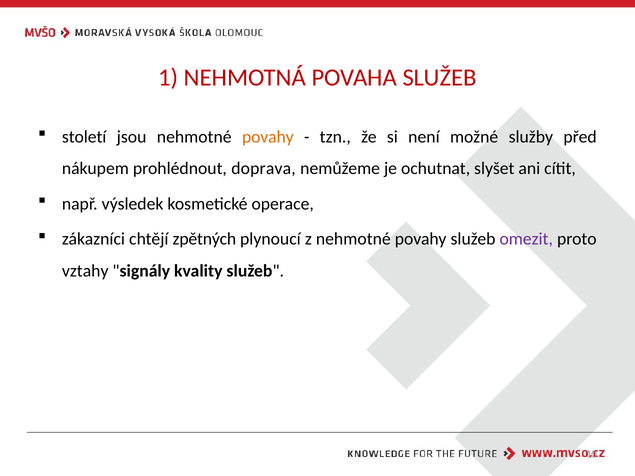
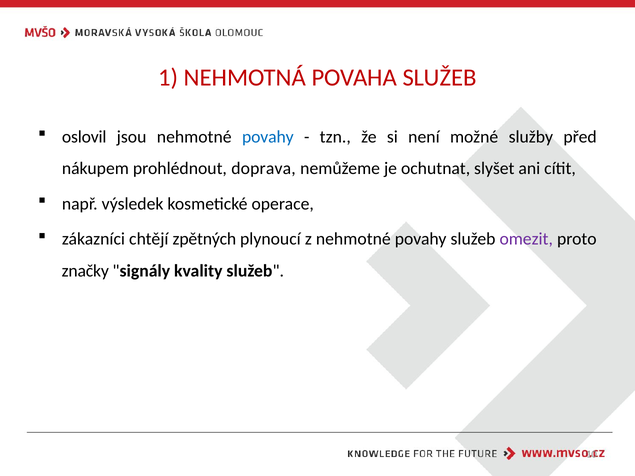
století: století -> oslovil (84, 137)
povahy colour: orange -> blue (268, 137)
vztahy: vztahy -> značky (85, 271)
